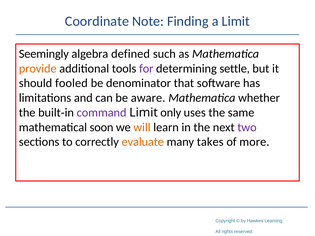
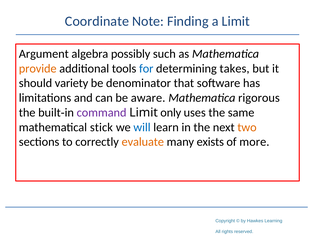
Seemingly: Seemingly -> Argument (44, 54)
defined: defined -> possibly (131, 54)
for colour: purple -> blue (146, 69)
settle: settle -> takes (235, 69)
fooled: fooled -> variety (72, 83)
whether: whether -> rigorous (259, 98)
soon: soon -> stick (101, 127)
will colour: orange -> blue (142, 127)
two colour: purple -> orange (247, 127)
takes: takes -> exists (210, 142)
